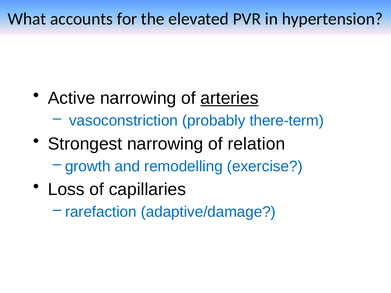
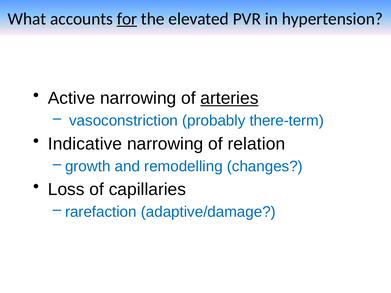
for underline: none -> present (127, 19)
Strongest: Strongest -> Indicative (85, 144)
exercise: exercise -> changes (265, 166)
